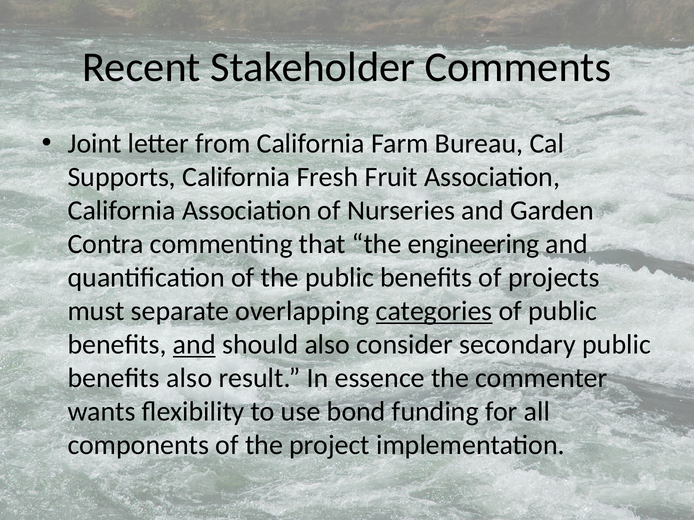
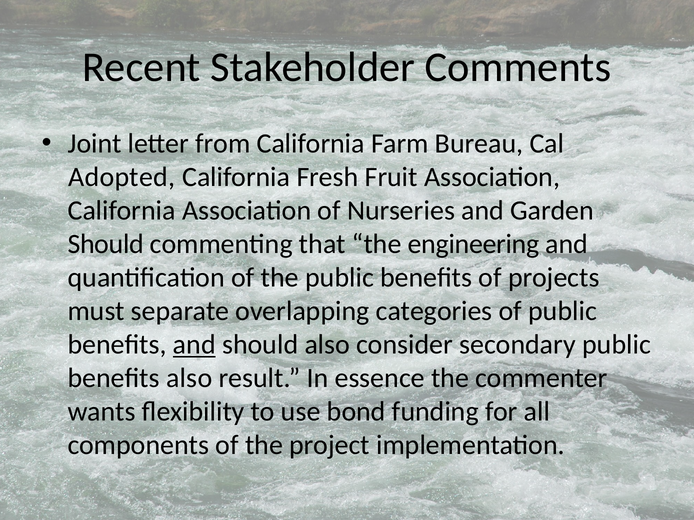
Supports: Supports -> Adopted (122, 177)
Contra: Contra -> Should (106, 244)
categories underline: present -> none (434, 311)
